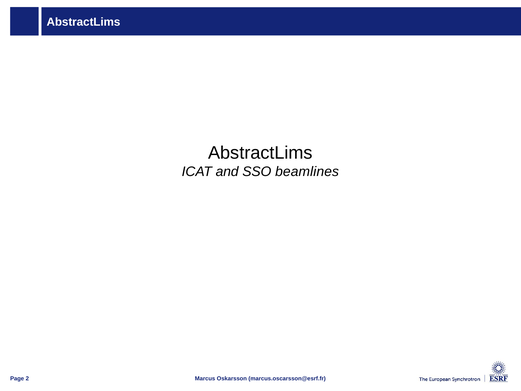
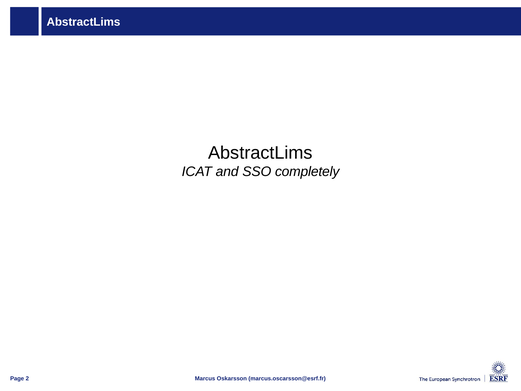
beamlines: beamlines -> completely (307, 171)
